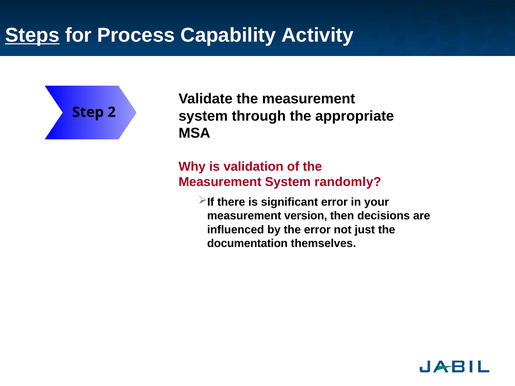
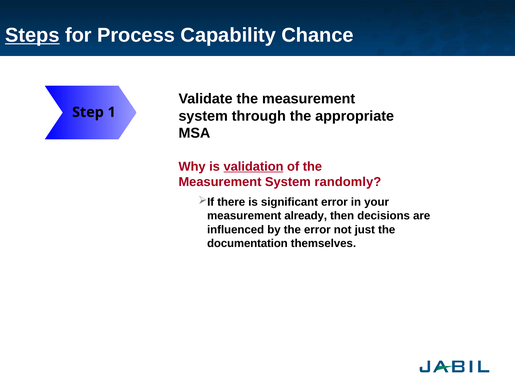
Activity: Activity -> Chance (318, 35)
2: 2 -> 1 (112, 112)
validation underline: none -> present (254, 167)
version: version -> already (306, 216)
